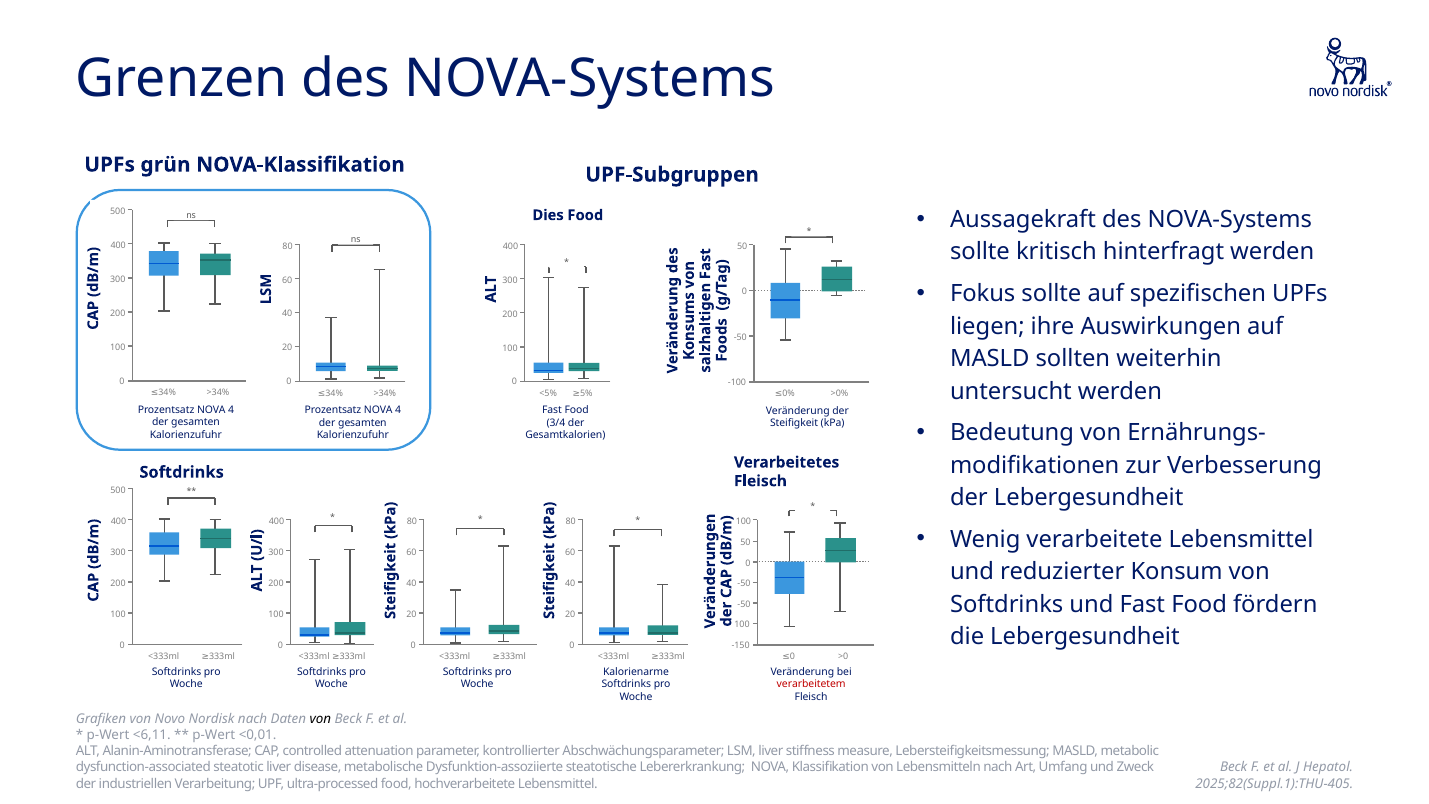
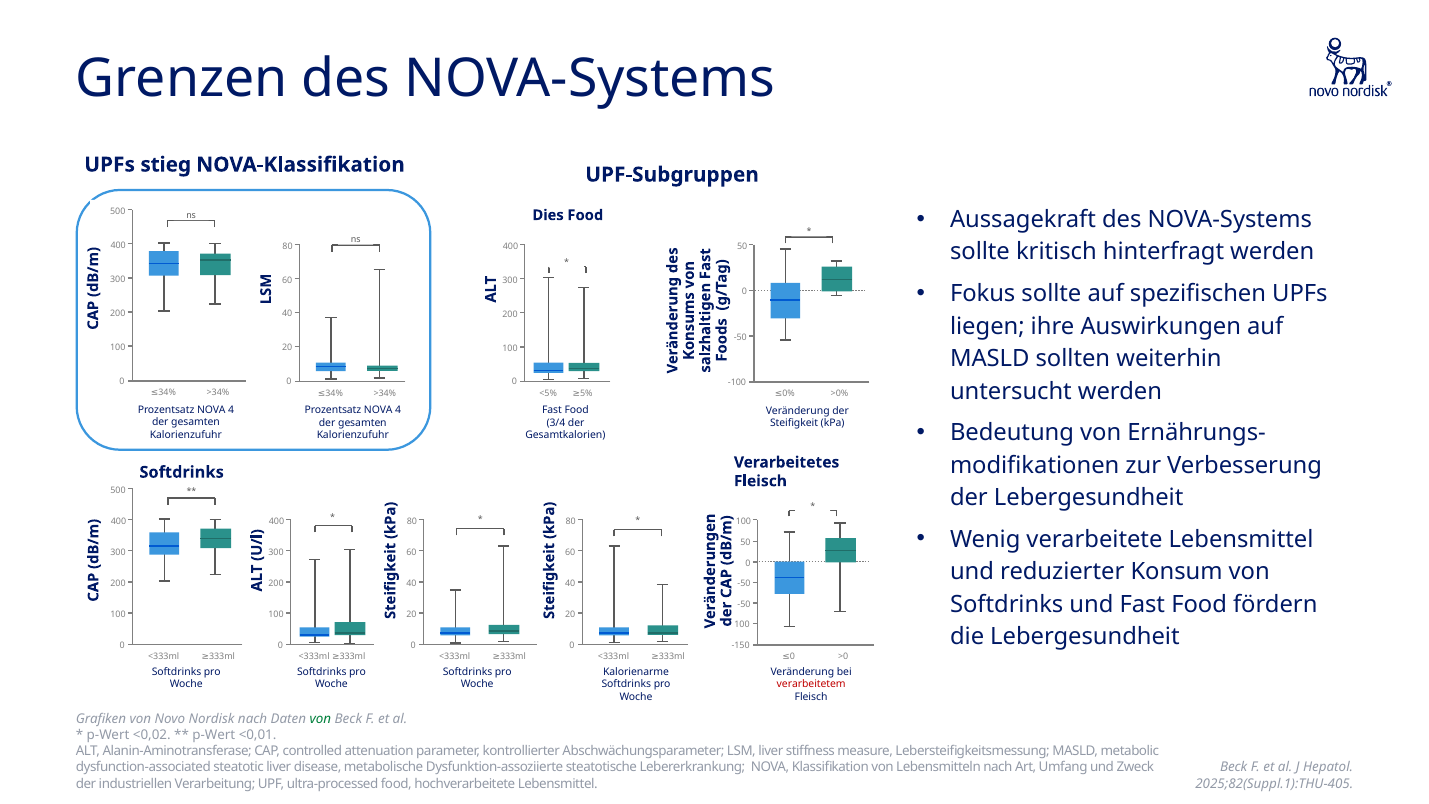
grün: grün -> stieg (166, 165)
von colour: black -> green (320, 719)
<6,11: <6,11 -> <0,02 (152, 735)
